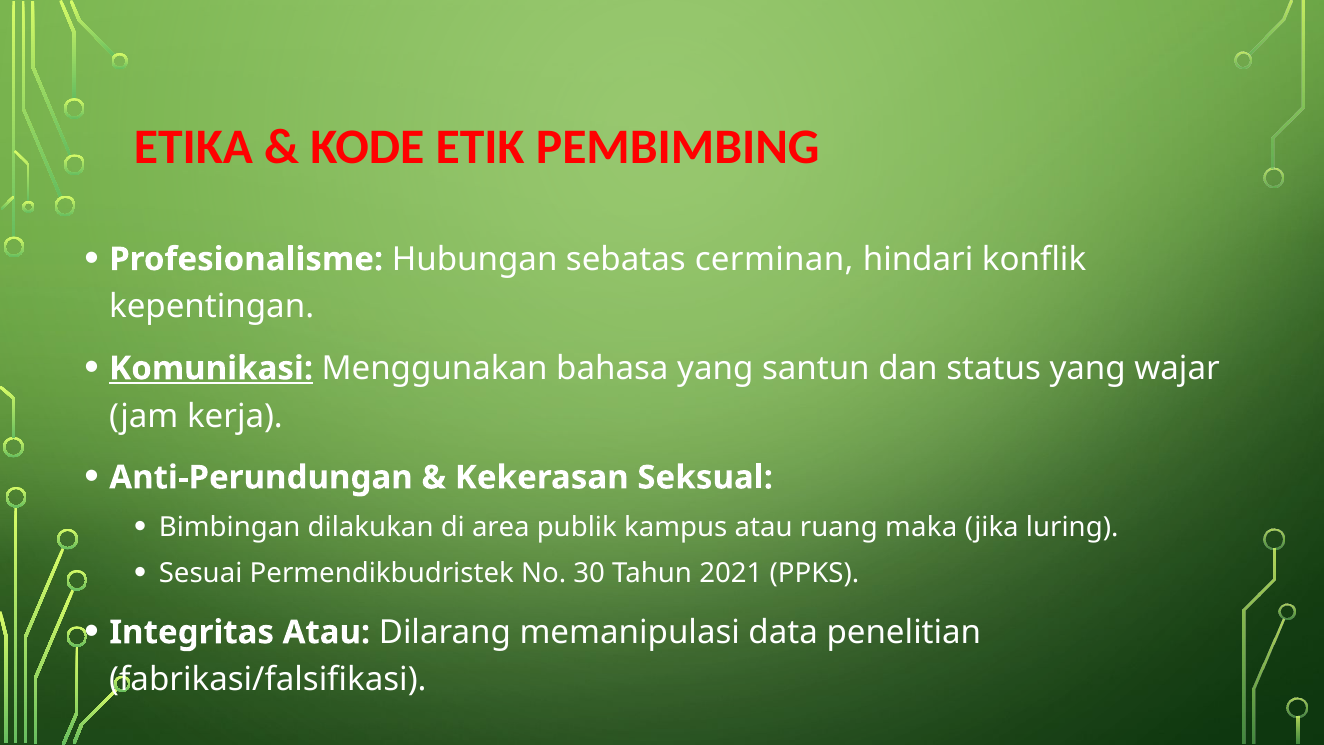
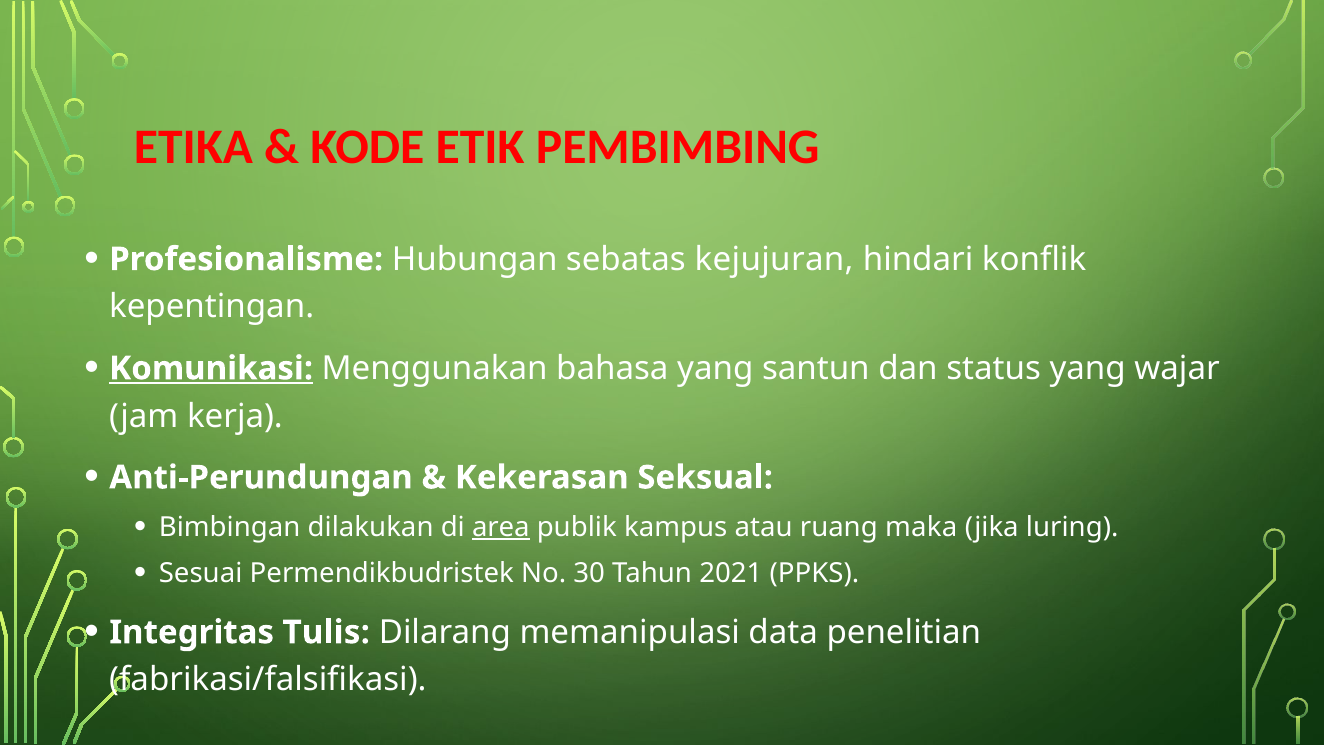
cerminan: cerminan -> kejujuran (774, 259)
area underline: none -> present (501, 527)
Integritas Atau: Atau -> Tulis (326, 632)
